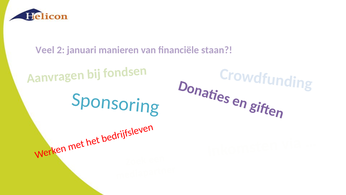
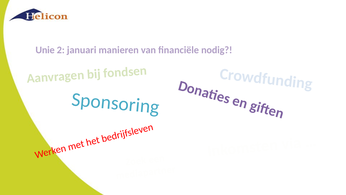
Veel: Veel -> Unie (45, 50)
staan: staan -> nodig (217, 50)
